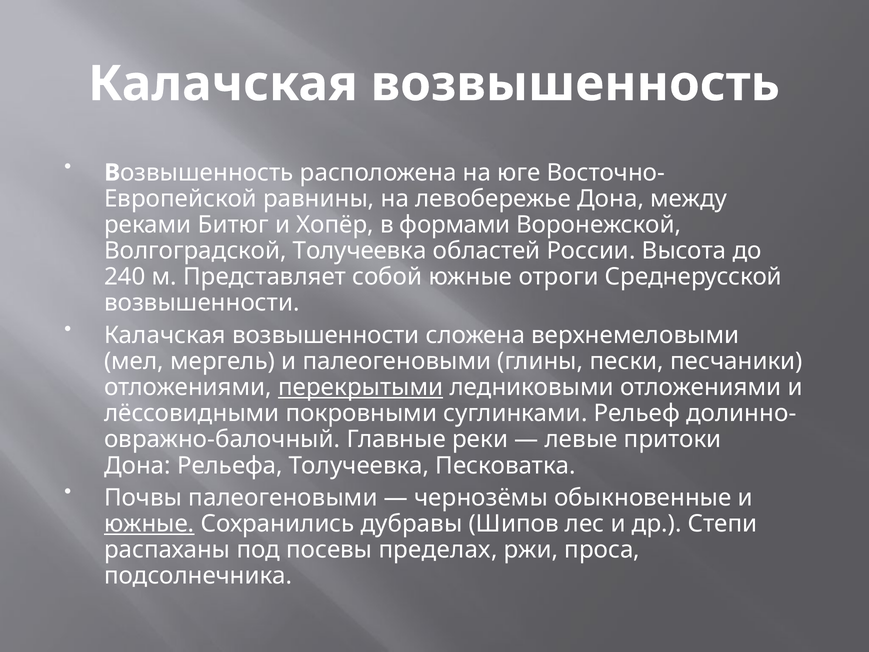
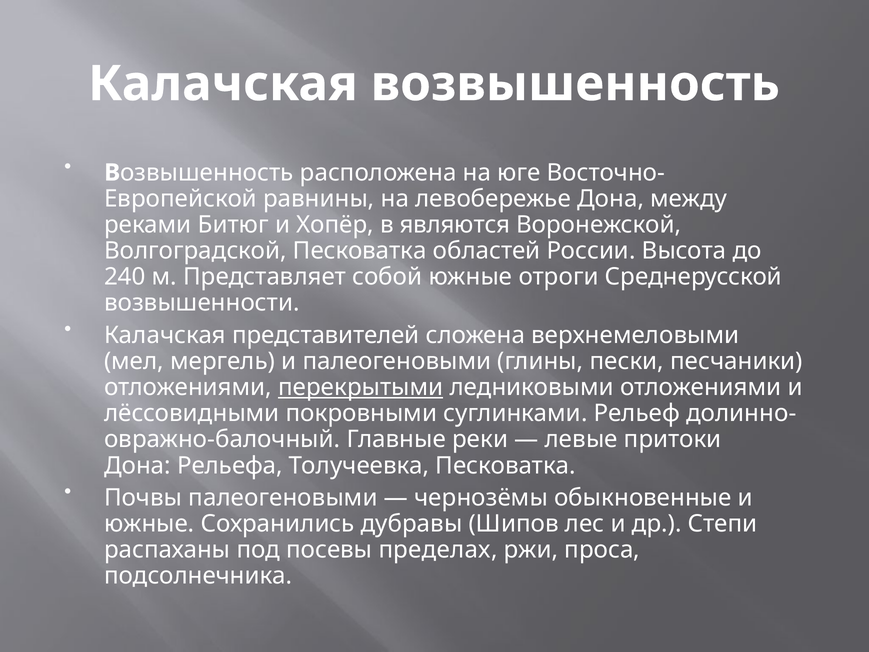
формами: формами -> являются (455, 225)
Волгоградской Толучеевка: Толучеевка -> Песковатка (360, 251)
Калачская возвышенности: возвышенности -> представителей (326, 335)
южные underline: present -> none (149, 524)
